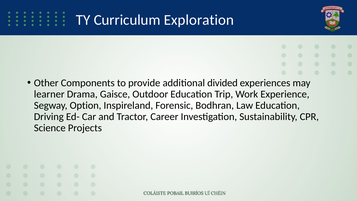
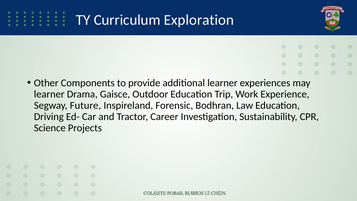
additional divided: divided -> learner (222, 83)
Option: Option -> Future (85, 105)
